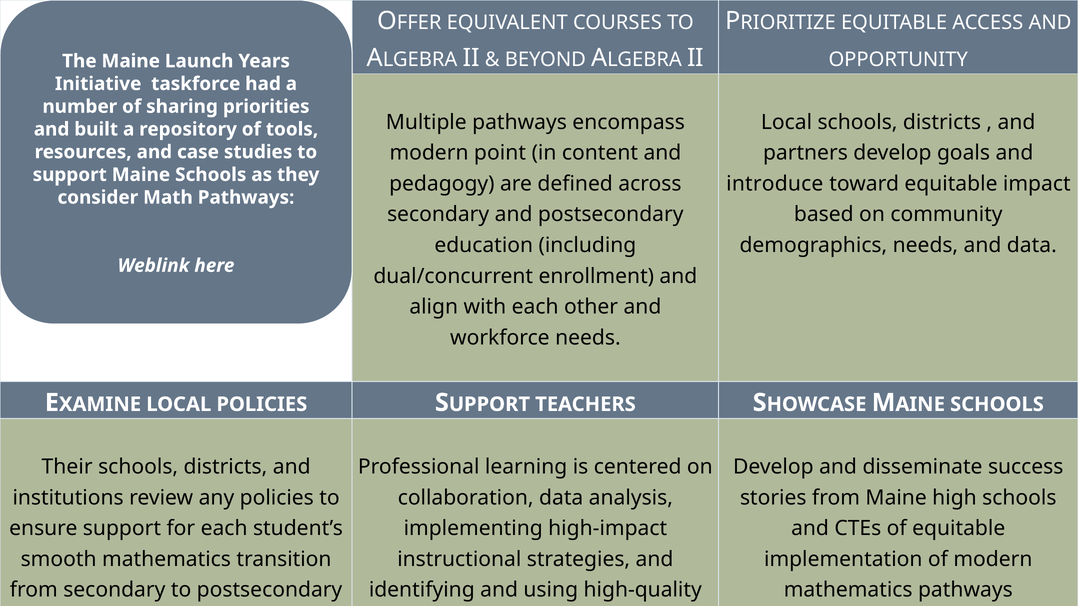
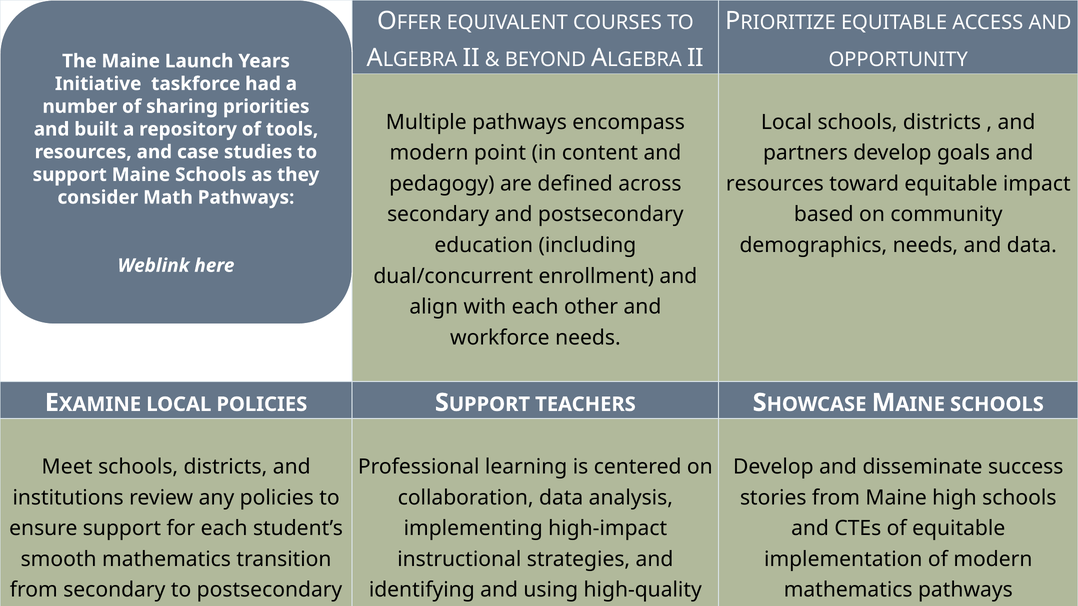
introduce: introduce -> resources (775, 184)
Their: Their -> Meet (67, 467)
